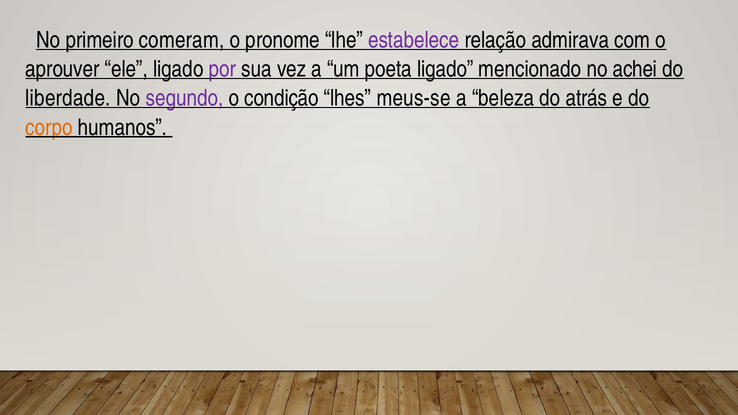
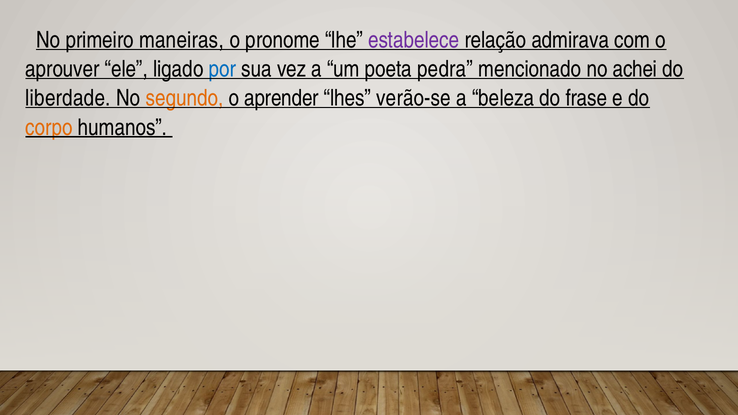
comeram: comeram -> maneiras (182, 40)
por colour: purple -> blue (222, 69)
poeta ligado: ligado -> pedra (445, 69)
segundo colour: purple -> orange (184, 98)
condição: condição -> aprender (282, 98)
meus-se: meus-se -> verão-se (414, 98)
atrás: atrás -> frase (586, 98)
